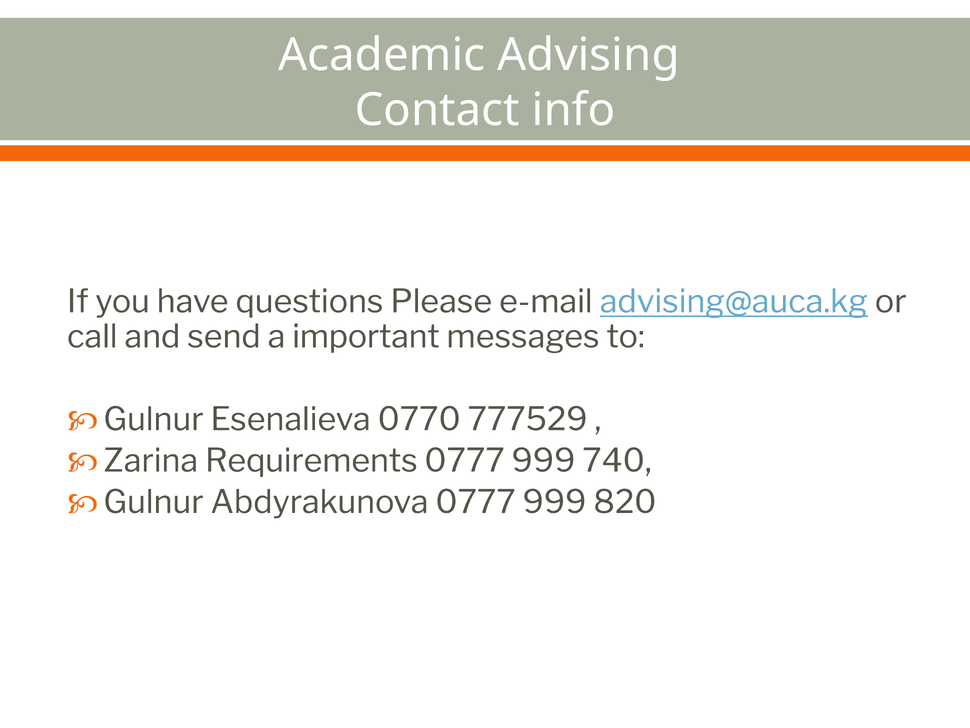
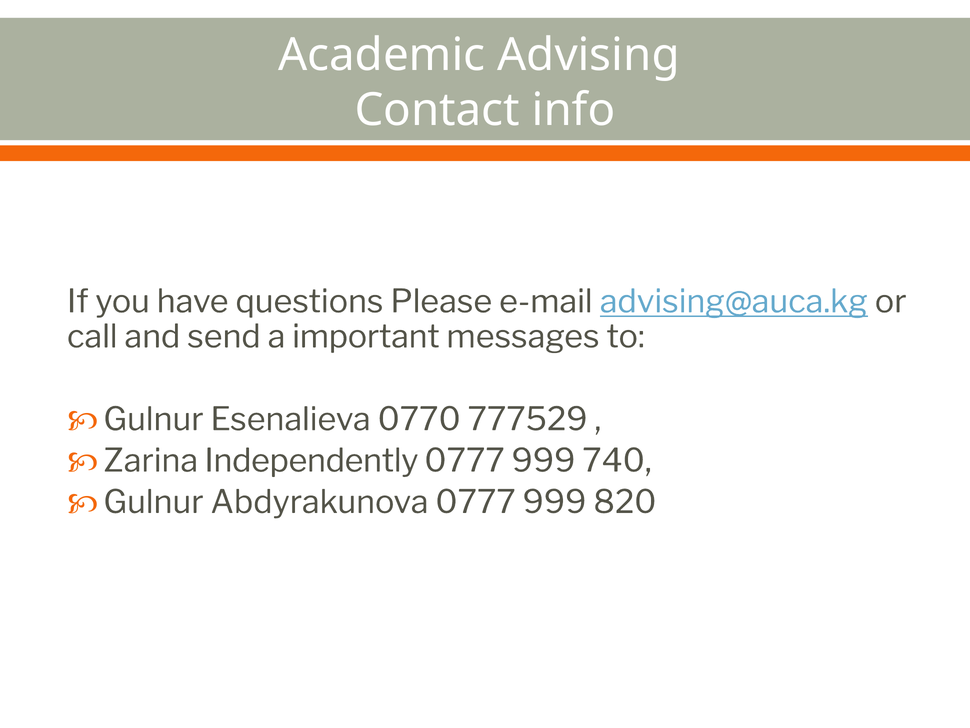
Requirements: Requirements -> Independently (311, 461)
